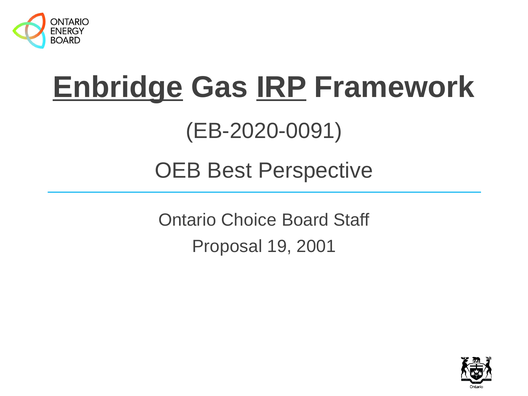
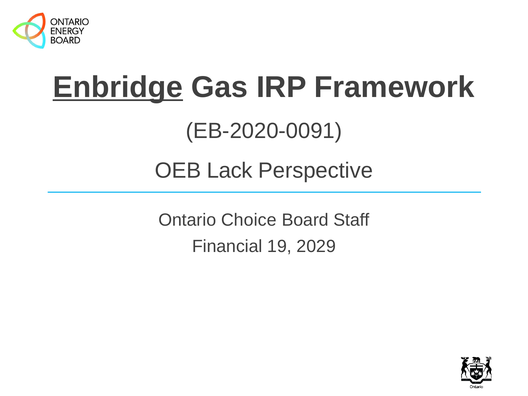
IRP underline: present -> none (281, 87)
Best: Best -> Lack (230, 171)
Proposal: Proposal -> Financial (227, 246)
2001: 2001 -> 2029 (316, 246)
